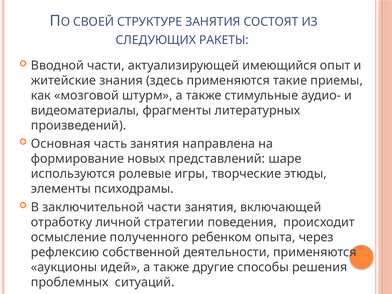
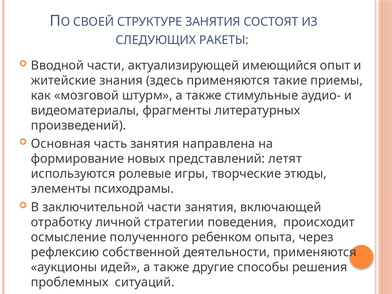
шаре: шаре -> летят (285, 159)
